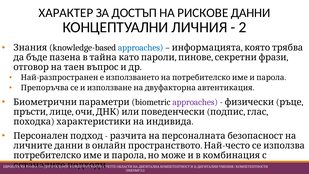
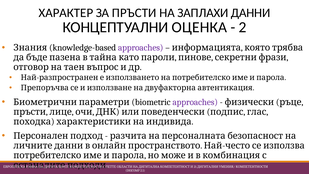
ЗА ДОСТЪП: ДОСТЪП -> ПРЪСТИ (134, 13)
РИСКОВЕ: РИСКОВЕ -> ЗАПЛАХИ (203, 13)
ЛИЧНИЯ: ЛИЧНИЯ -> ОЦЕНКА (199, 27)
approaches colour: blue -> purple (141, 48)
